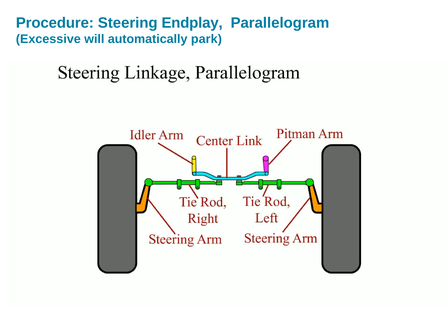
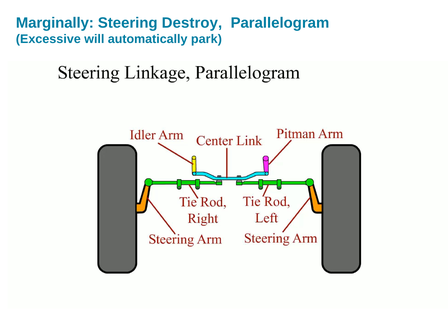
Procedure: Procedure -> Marginally (55, 23)
Endplay: Endplay -> Destroy (192, 23)
